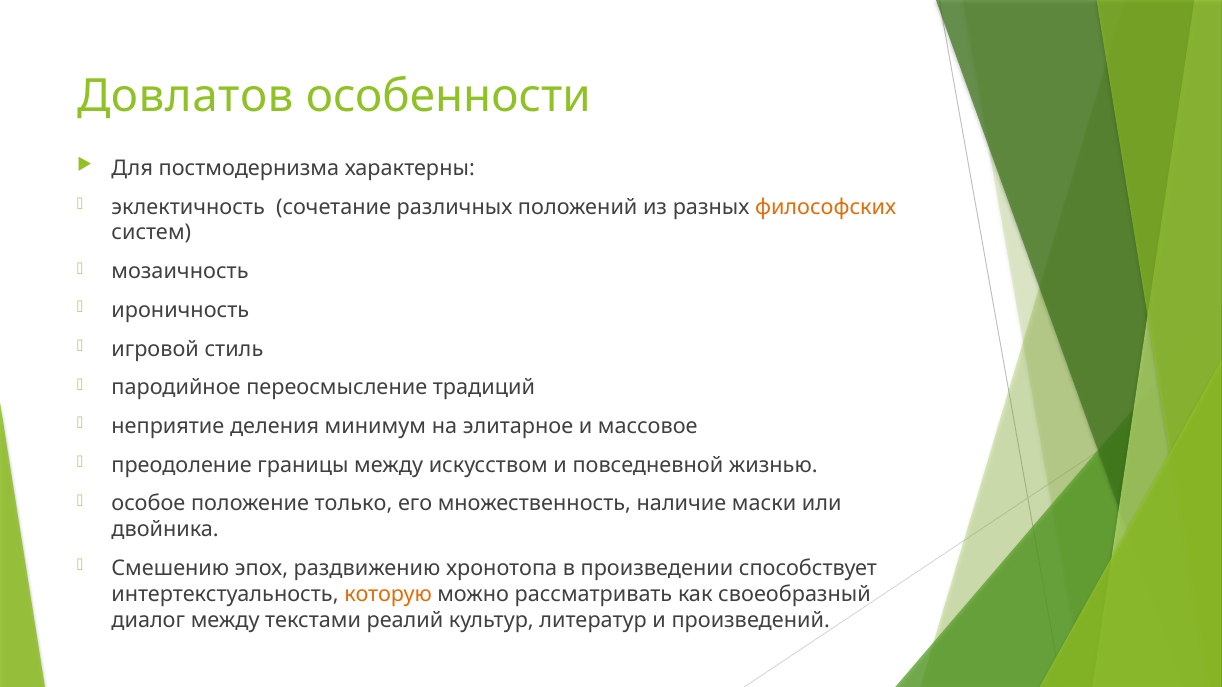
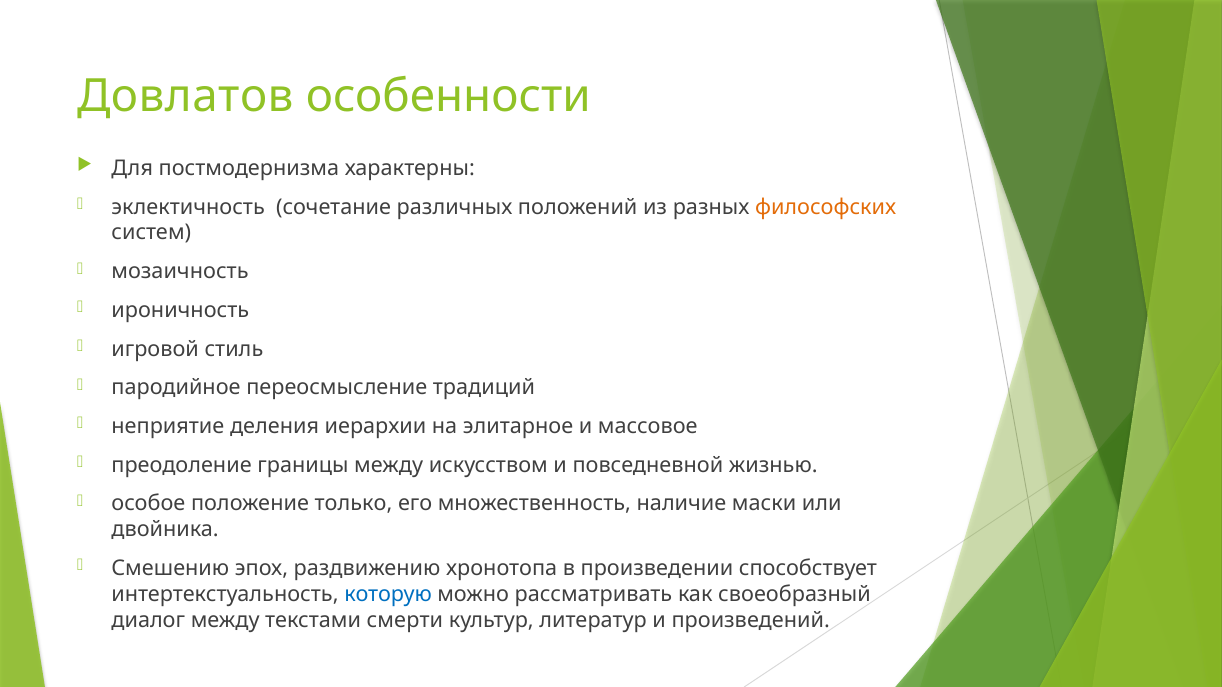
минимум: минимум -> иерархии (375, 427)
которую colour: orange -> blue (388, 595)
реалий: реалий -> смерти (405, 621)
